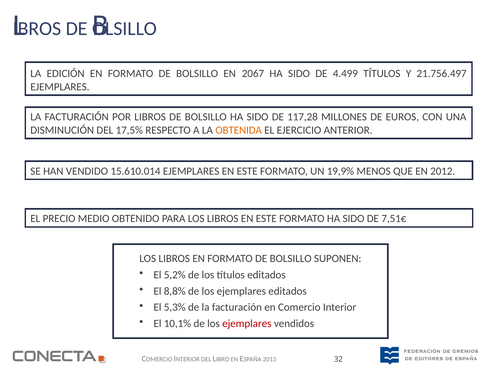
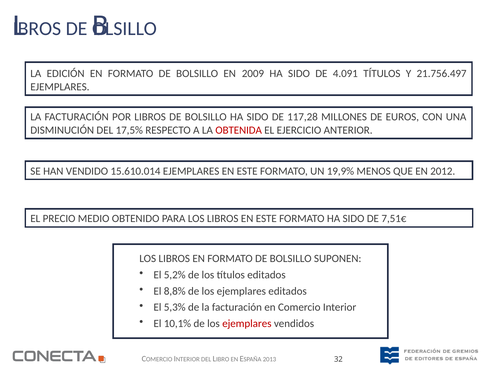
2067: 2067 -> 2009 (253, 73)
4.499: 4.499 -> 4.091 (345, 73)
OBTENIDA colour: orange -> red (239, 130)
